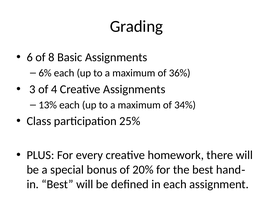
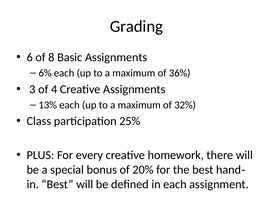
34%: 34% -> 32% (185, 105)
